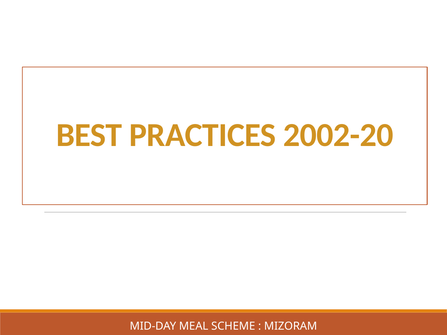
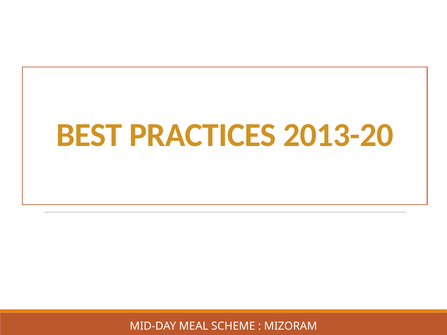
2002-20: 2002-20 -> 2013-20 (338, 135)
